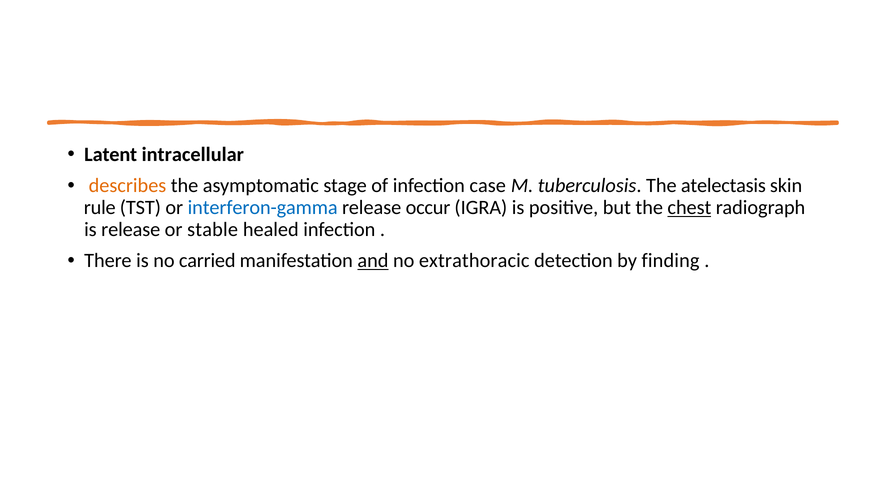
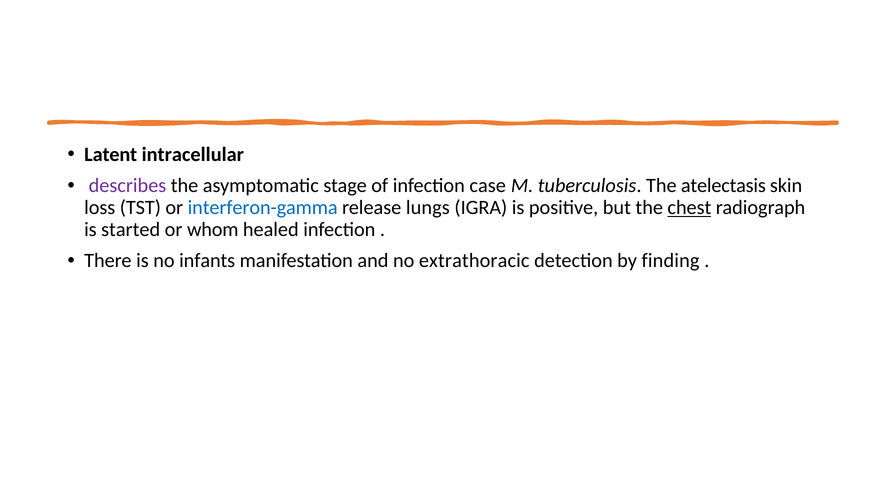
describes colour: orange -> purple (127, 185)
rule: rule -> loss (100, 207)
occur: occur -> lungs (428, 207)
is release: release -> started (131, 229)
stable: stable -> whom (213, 229)
carried: carried -> infants (207, 260)
and underline: present -> none (373, 260)
